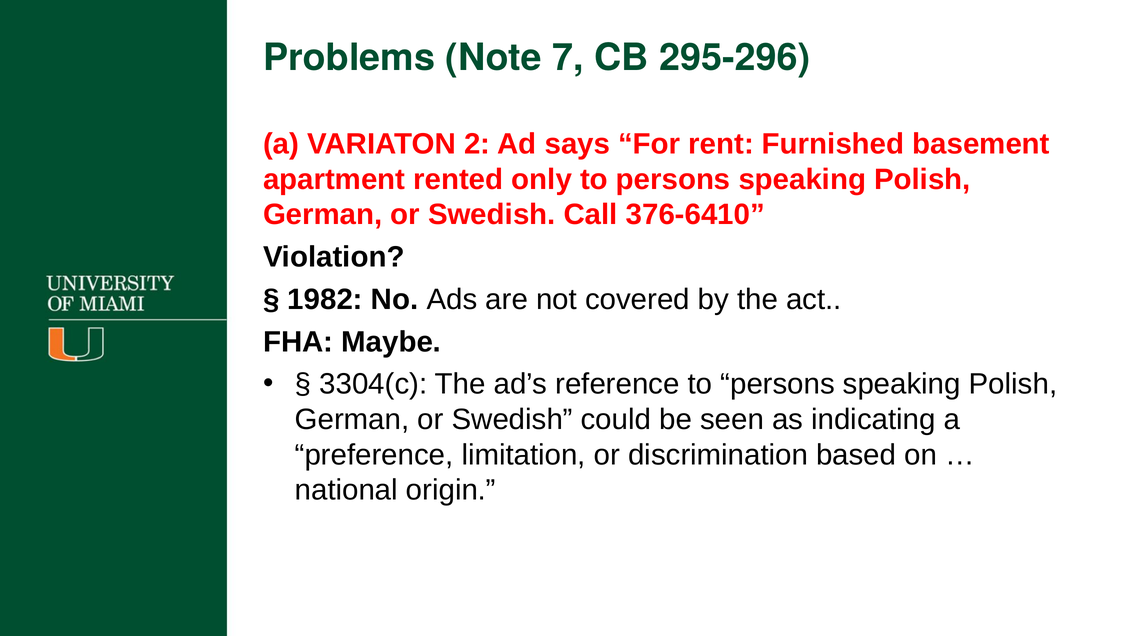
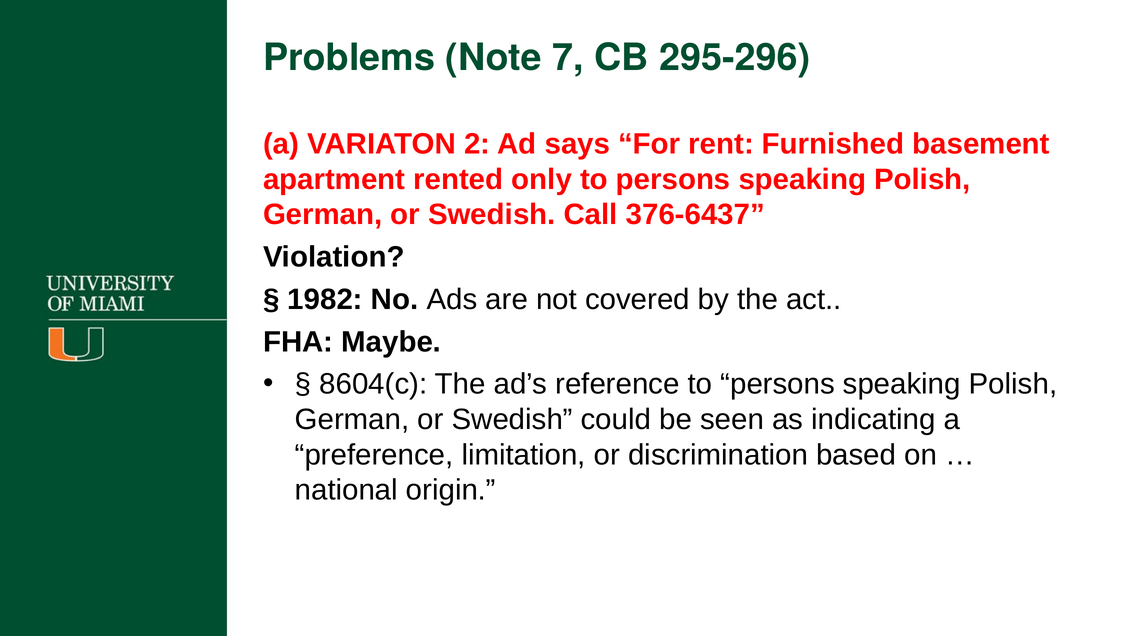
376-6410: 376-6410 -> 376-6437 (695, 215)
3304(c: 3304(c -> 8604(c (373, 385)
